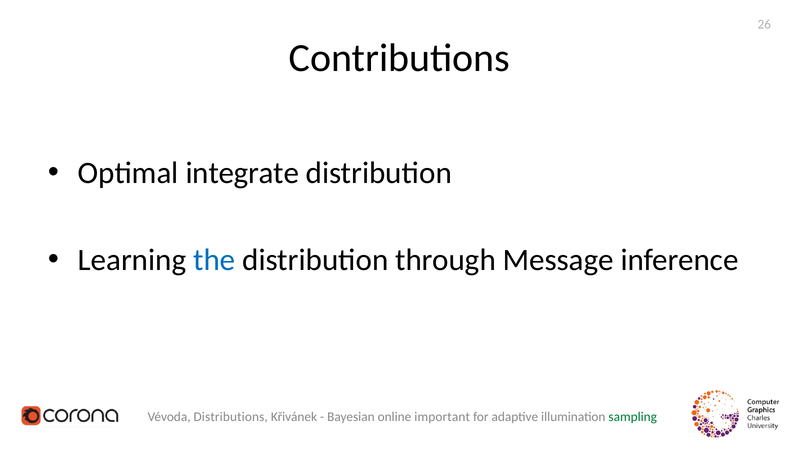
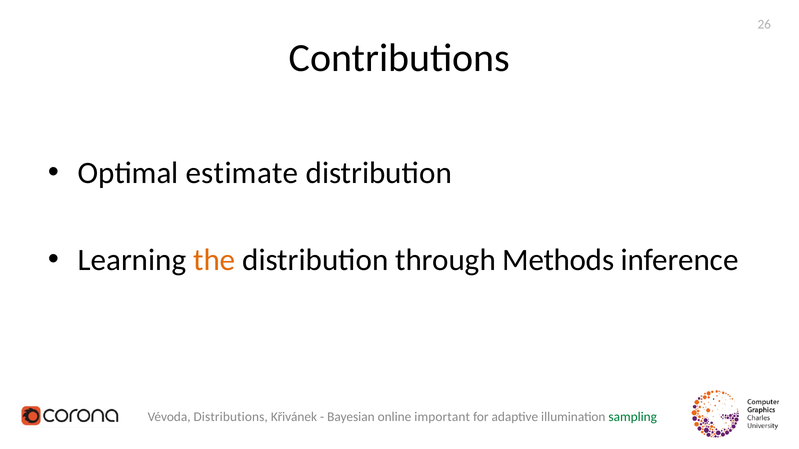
integrate: integrate -> estimate (242, 173)
the colour: blue -> orange (214, 260)
Message: Message -> Methods (558, 260)
